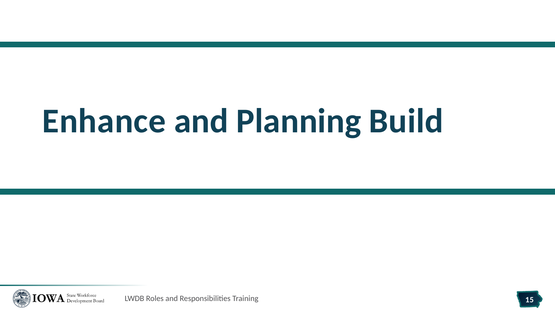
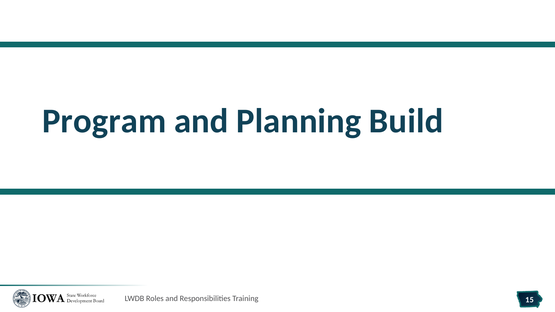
Enhance: Enhance -> Program (104, 121)
